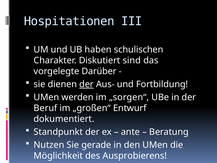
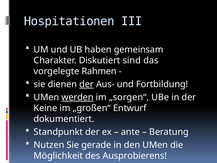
schulischen: schulischen -> gemeinsam (139, 49)
Darüber: Darüber -> Rahmen (99, 71)
werden underline: none -> present (77, 97)
Beruf: Beruf -> Keine (45, 108)
